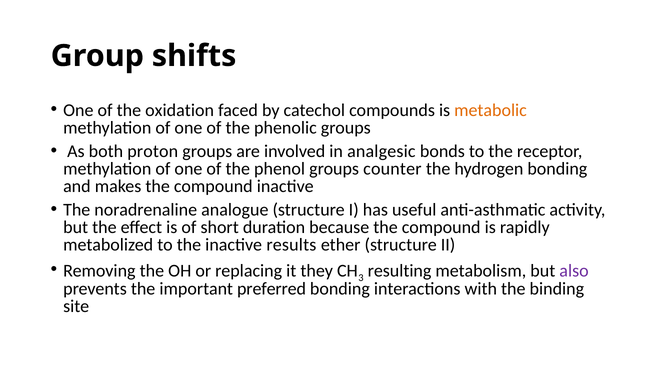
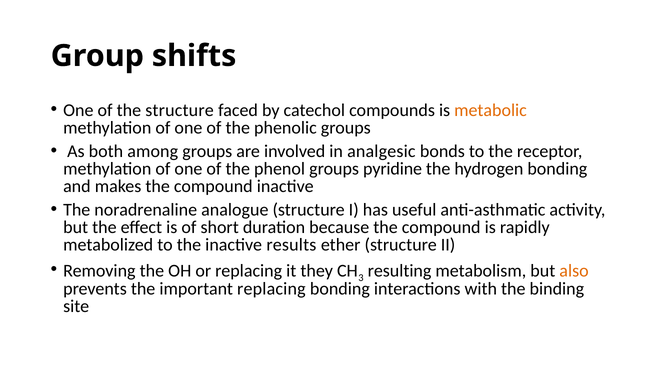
the oxidation: oxidation -> structure (180, 110)
proton: proton -> among (153, 151)
counter: counter -> pyridine (393, 169)
also colour: purple -> orange (574, 271)
important preferred: preferred -> replacing (271, 289)
